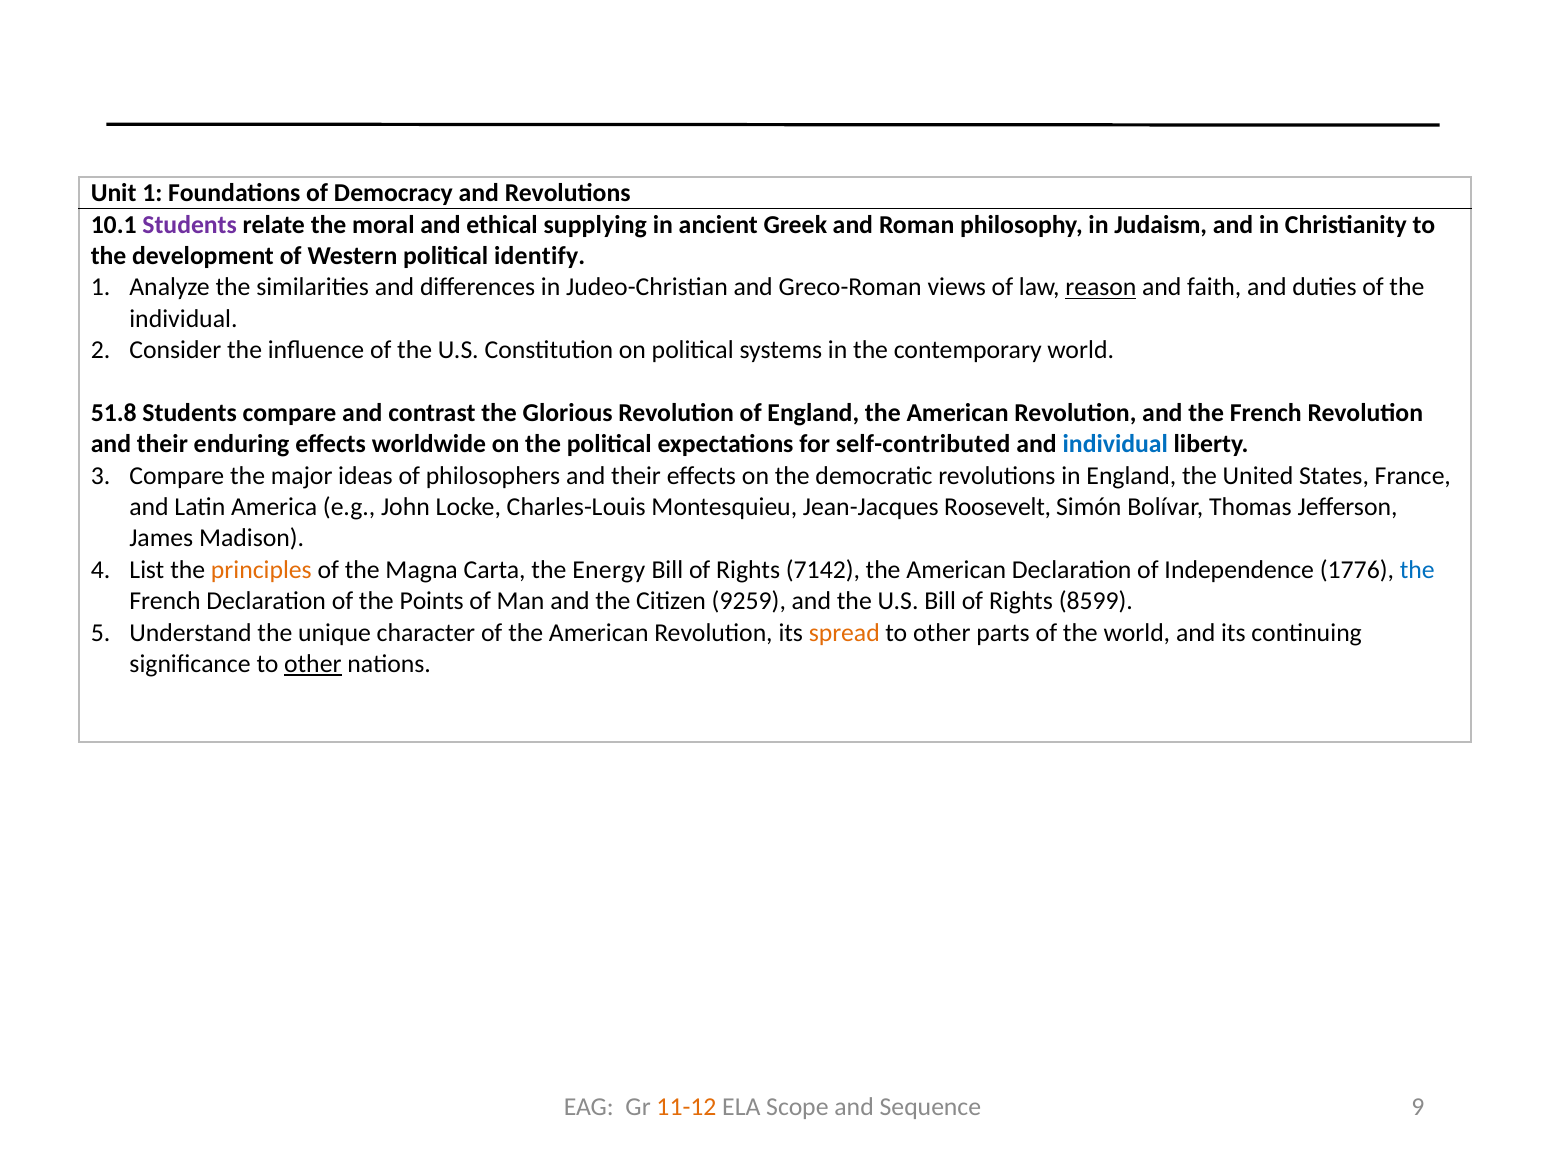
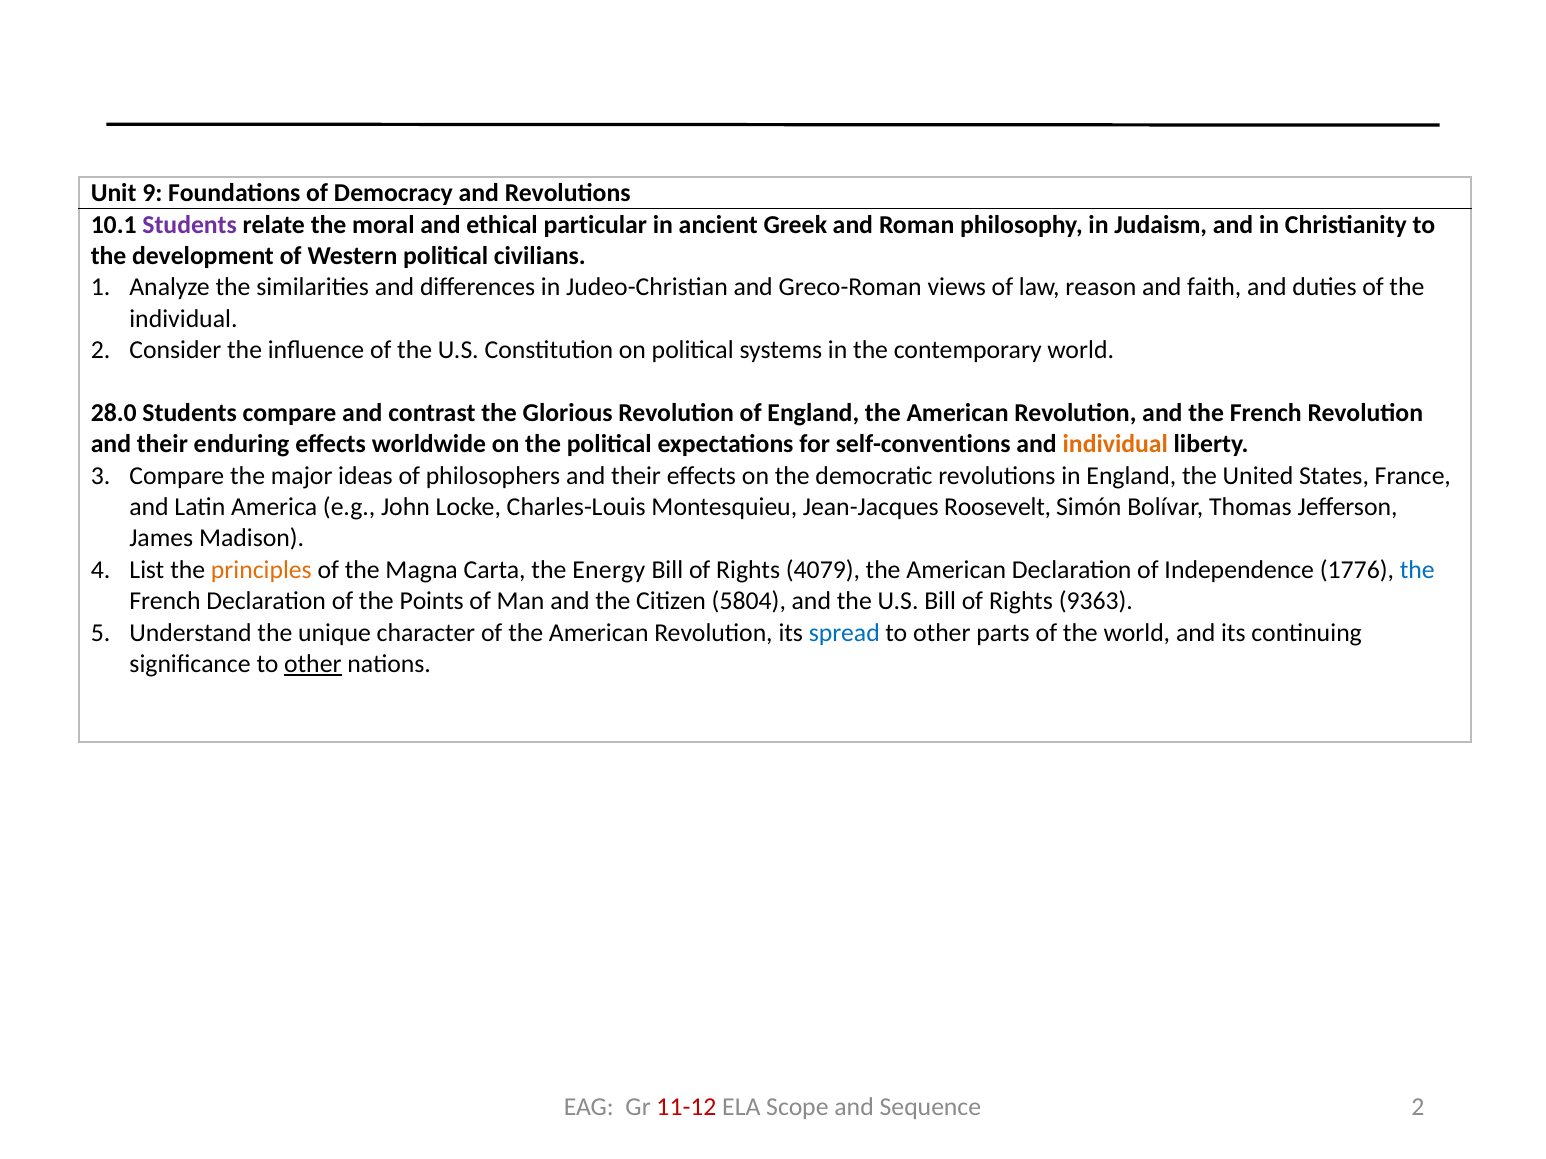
Unit 1: 1 -> 9 (152, 193)
supplying: supplying -> particular (595, 225)
identify: identify -> civilians (540, 256)
reason underline: present -> none (1101, 287)
51.8: 51.8 -> 28.0 (114, 413)
self-contributed: self-contributed -> self-conventions (923, 444)
individual colour: blue -> orange (1115, 444)
7142: 7142 -> 4079 (823, 570)
9259: 9259 -> 5804 (749, 602)
8599: 8599 -> 9363 (1096, 602)
spread colour: orange -> blue (844, 633)
11-12 colour: orange -> red (686, 1107)
Sequence 9: 9 -> 2 (1418, 1107)
